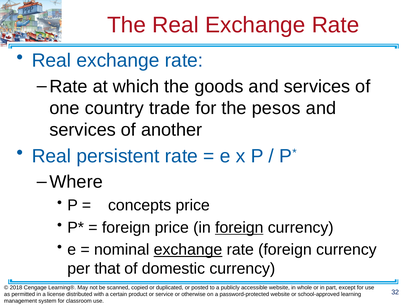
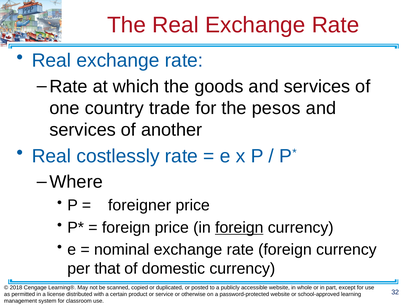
persistent: persistent -> costlessly (118, 156)
concepts: concepts -> foreigner (140, 206)
exchange underline: present -> none (188, 250)
